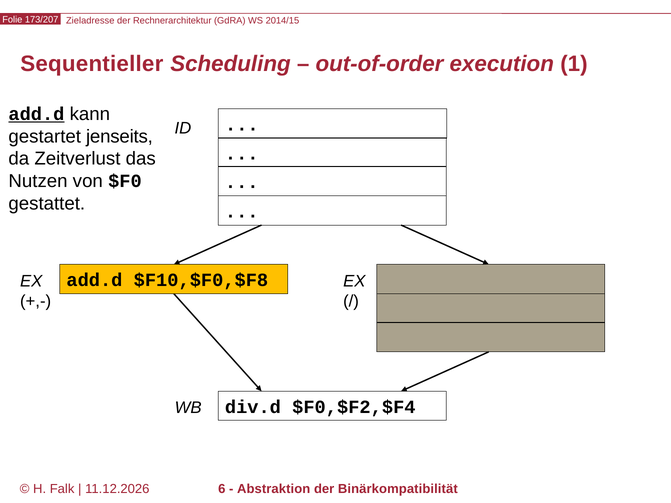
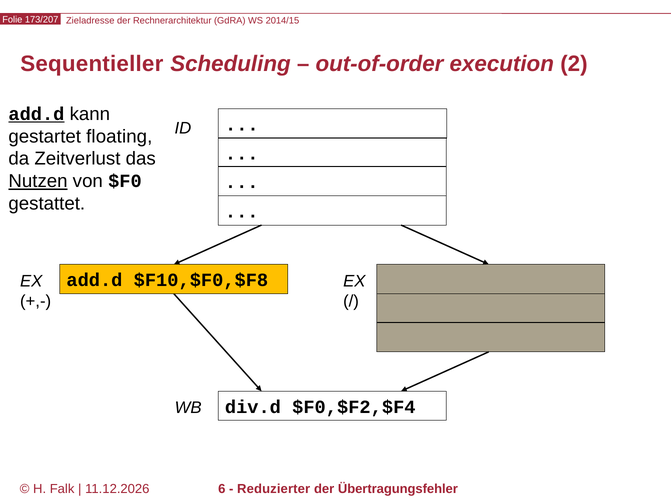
1: 1 -> 2 (574, 64)
jenseits: jenseits -> floating (119, 137)
Nutzen underline: none -> present (38, 181)
Abstraktion: Abstraktion -> Reduzierter (274, 489)
Binärkompatibilität: Binärkompatibilität -> Übertragungsfehler (398, 489)
